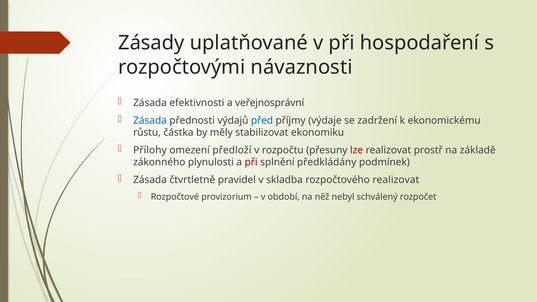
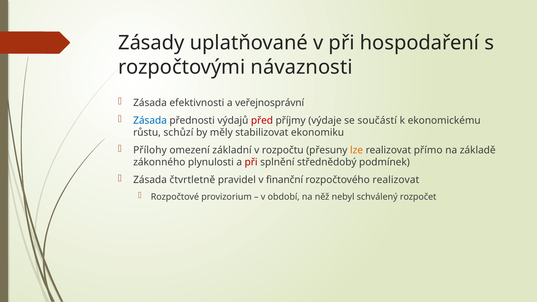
před colour: blue -> red (262, 120)
zadržení: zadržení -> součástí (377, 120)
částka: částka -> schůzí (178, 133)
předloží: předloží -> základní (232, 150)
lze colour: red -> orange (357, 150)
prostř: prostř -> přímo (428, 150)
předkládány: předkládány -> střednědobý (327, 162)
skladba: skladba -> finanční (285, 180)
